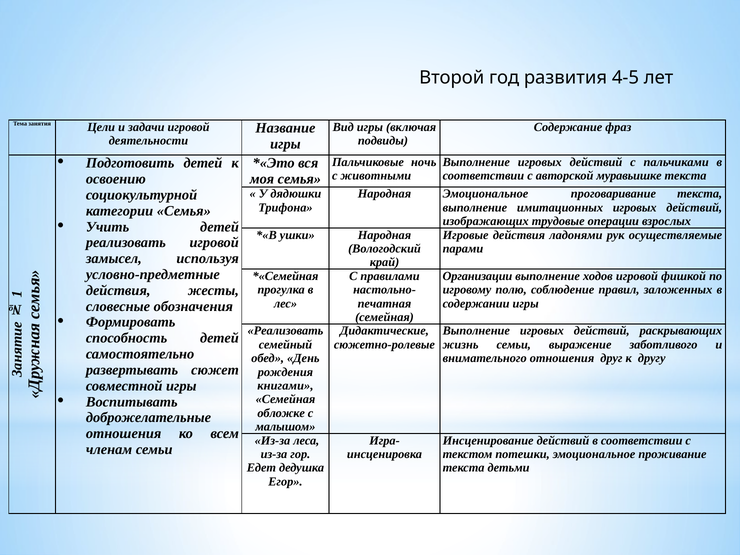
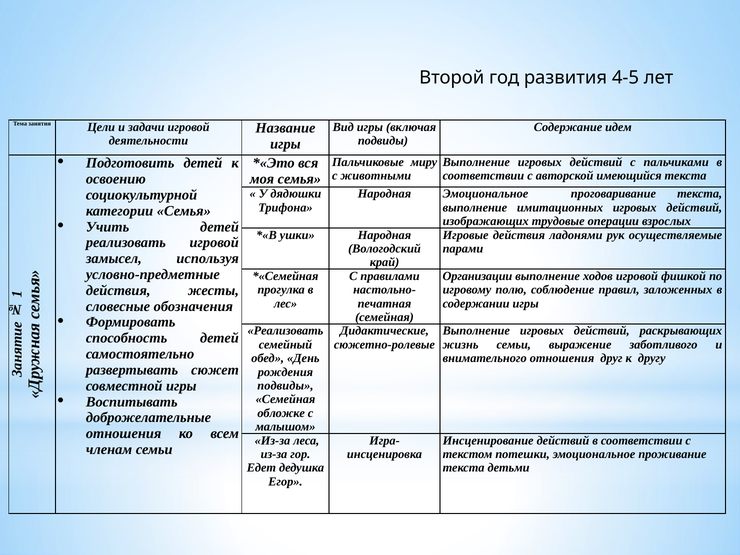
фраз: фраз -> идем (618, 127)
ночь: ночь -> миру (424, 162)
муравьишке: муравьишке -> имеющийся (629, 176)
книгами: книгами -> подвиды (285, 386)
